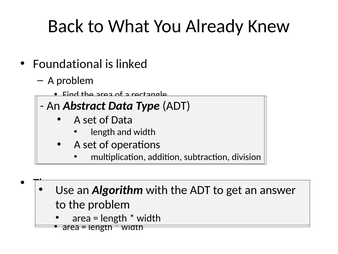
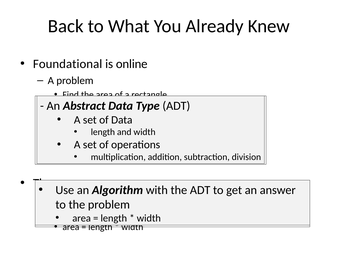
linked: linked -> online (132, 64)
